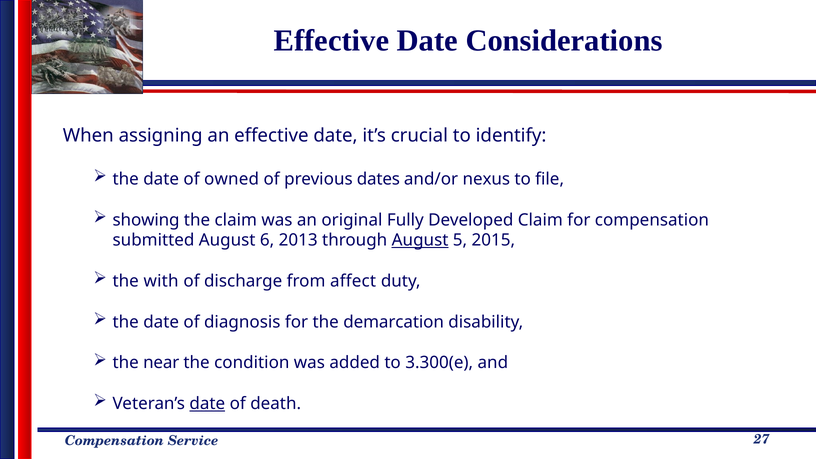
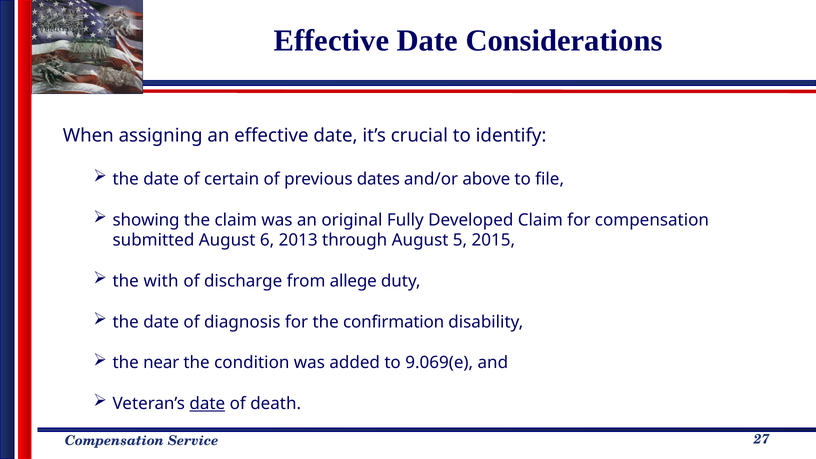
owned: owned -> certain (232, 179)
nexus: nexus -> above (486, 179)
August underline: present -> none (420, 240)
affect: affect -> allege (353, 281)
demarcation: demarcation -> confirmation (394, 322)
3.300(e: 3.300(e -> 9.069(e (439, 363)
